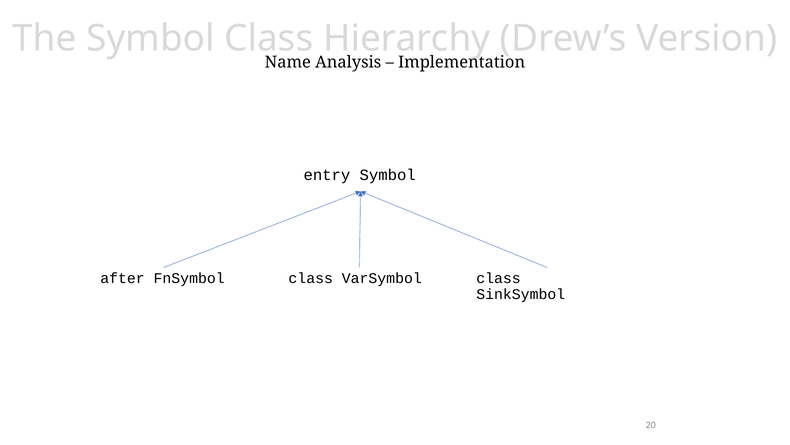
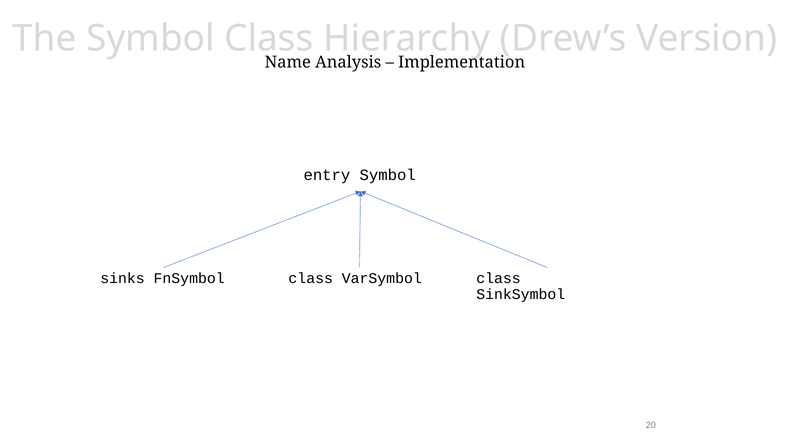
after: after -> sinks (122, 278)
